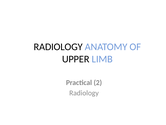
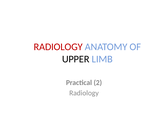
RADIOLOGY colour: black -> red (58, 47)
